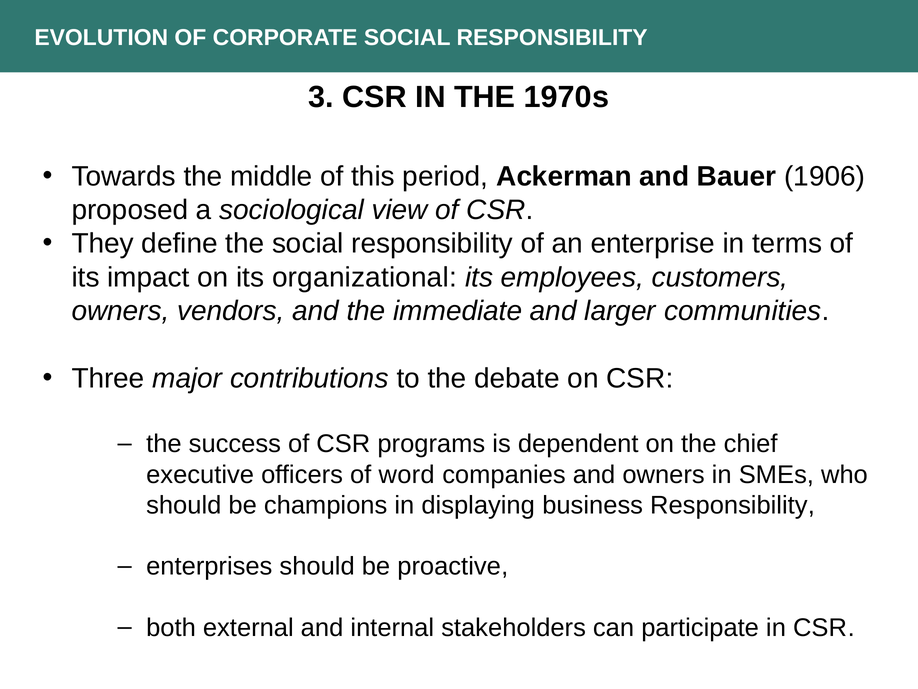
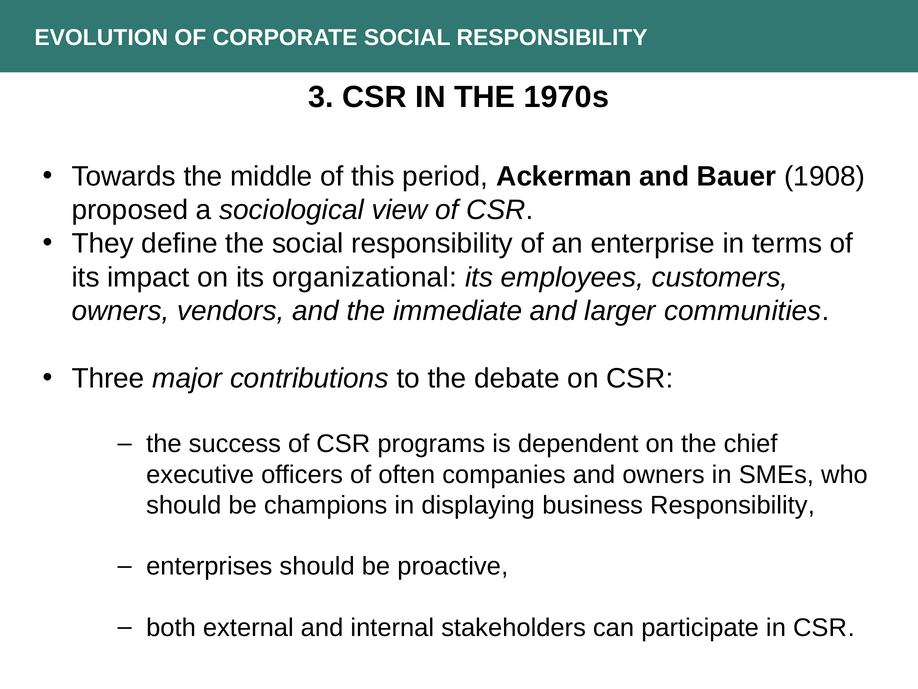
1906: 1906 -> 1908 (825, 176)
word: word -> often (407, 474)
